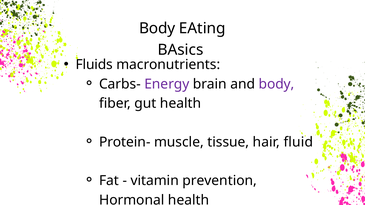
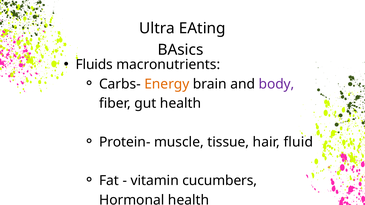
Body: Body -> Ultra (157, 28)
Energy colour: purple -> orange (167, 84)
prevention: prevention -> cucumbers (220, 181)
